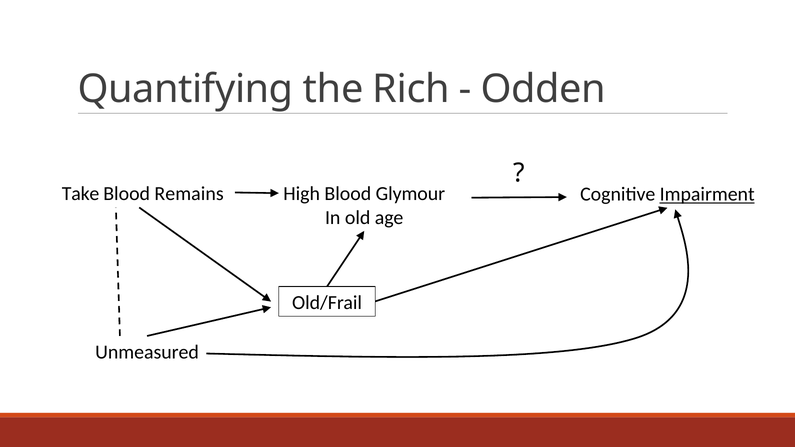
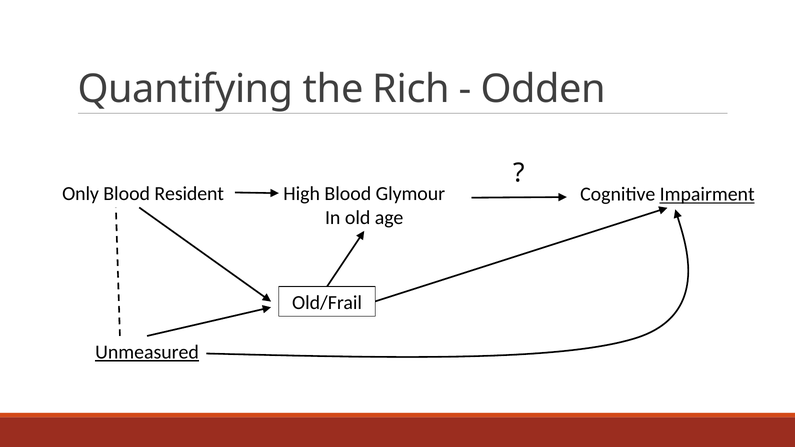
Take: Take -> Only (81, 194)
Remains: Remains -> Resident (189, 194)
Unmeasured underline: none -> present (147, 352)
